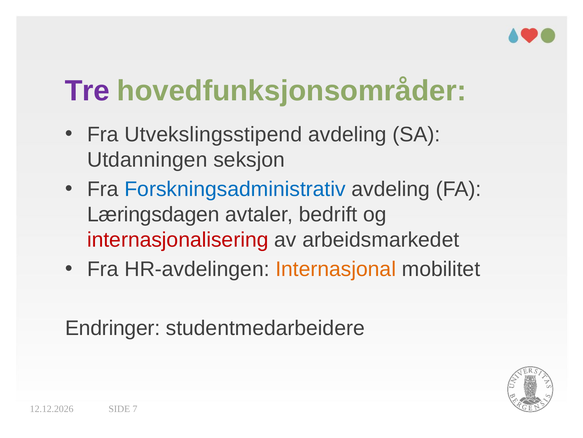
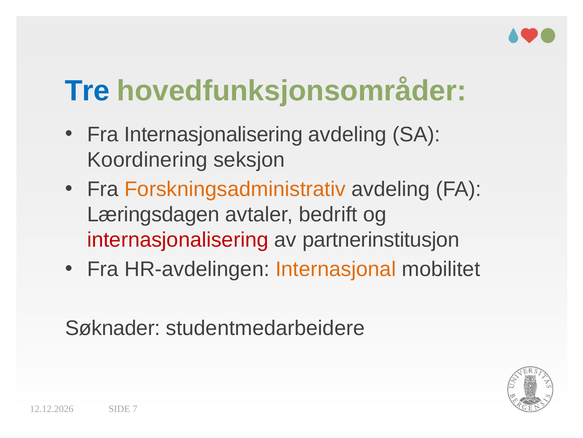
Tre colour: purple -> blue (87, 91)
Fra Utvekslingsstipend: Utvekslingsstipend -> Internasjonalisering (213, 134)
Utdanningen: Utdanningen -> Koordinering (147, 159)
Forskningsadministrativ colour: blue -> orange (235, 189)
arbeidsmarkedet: arbeidsmarkedet -> partnerinstitusjon (381, 239)
Endringer: Endringer -> Søknader (113, 328)
